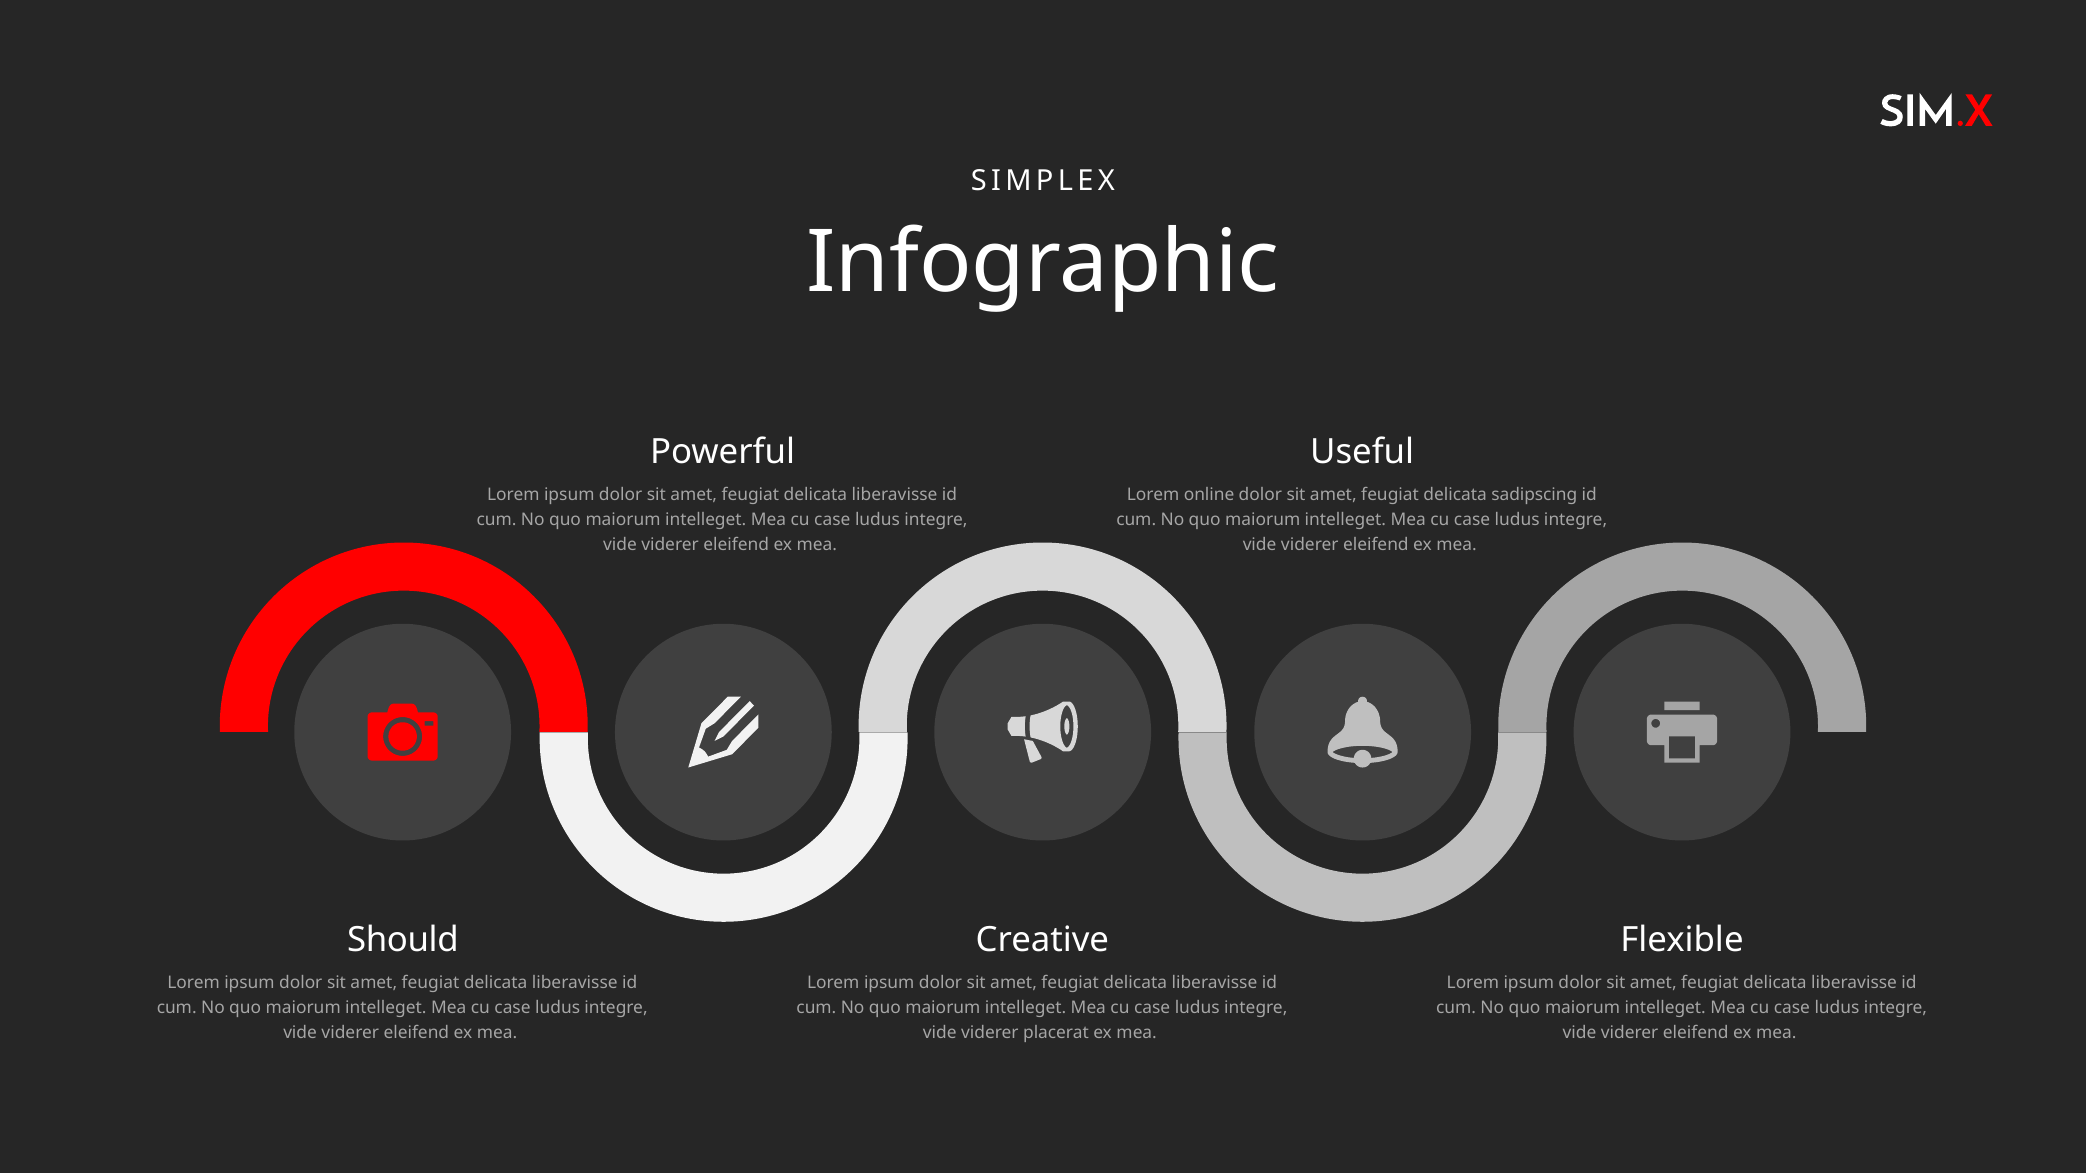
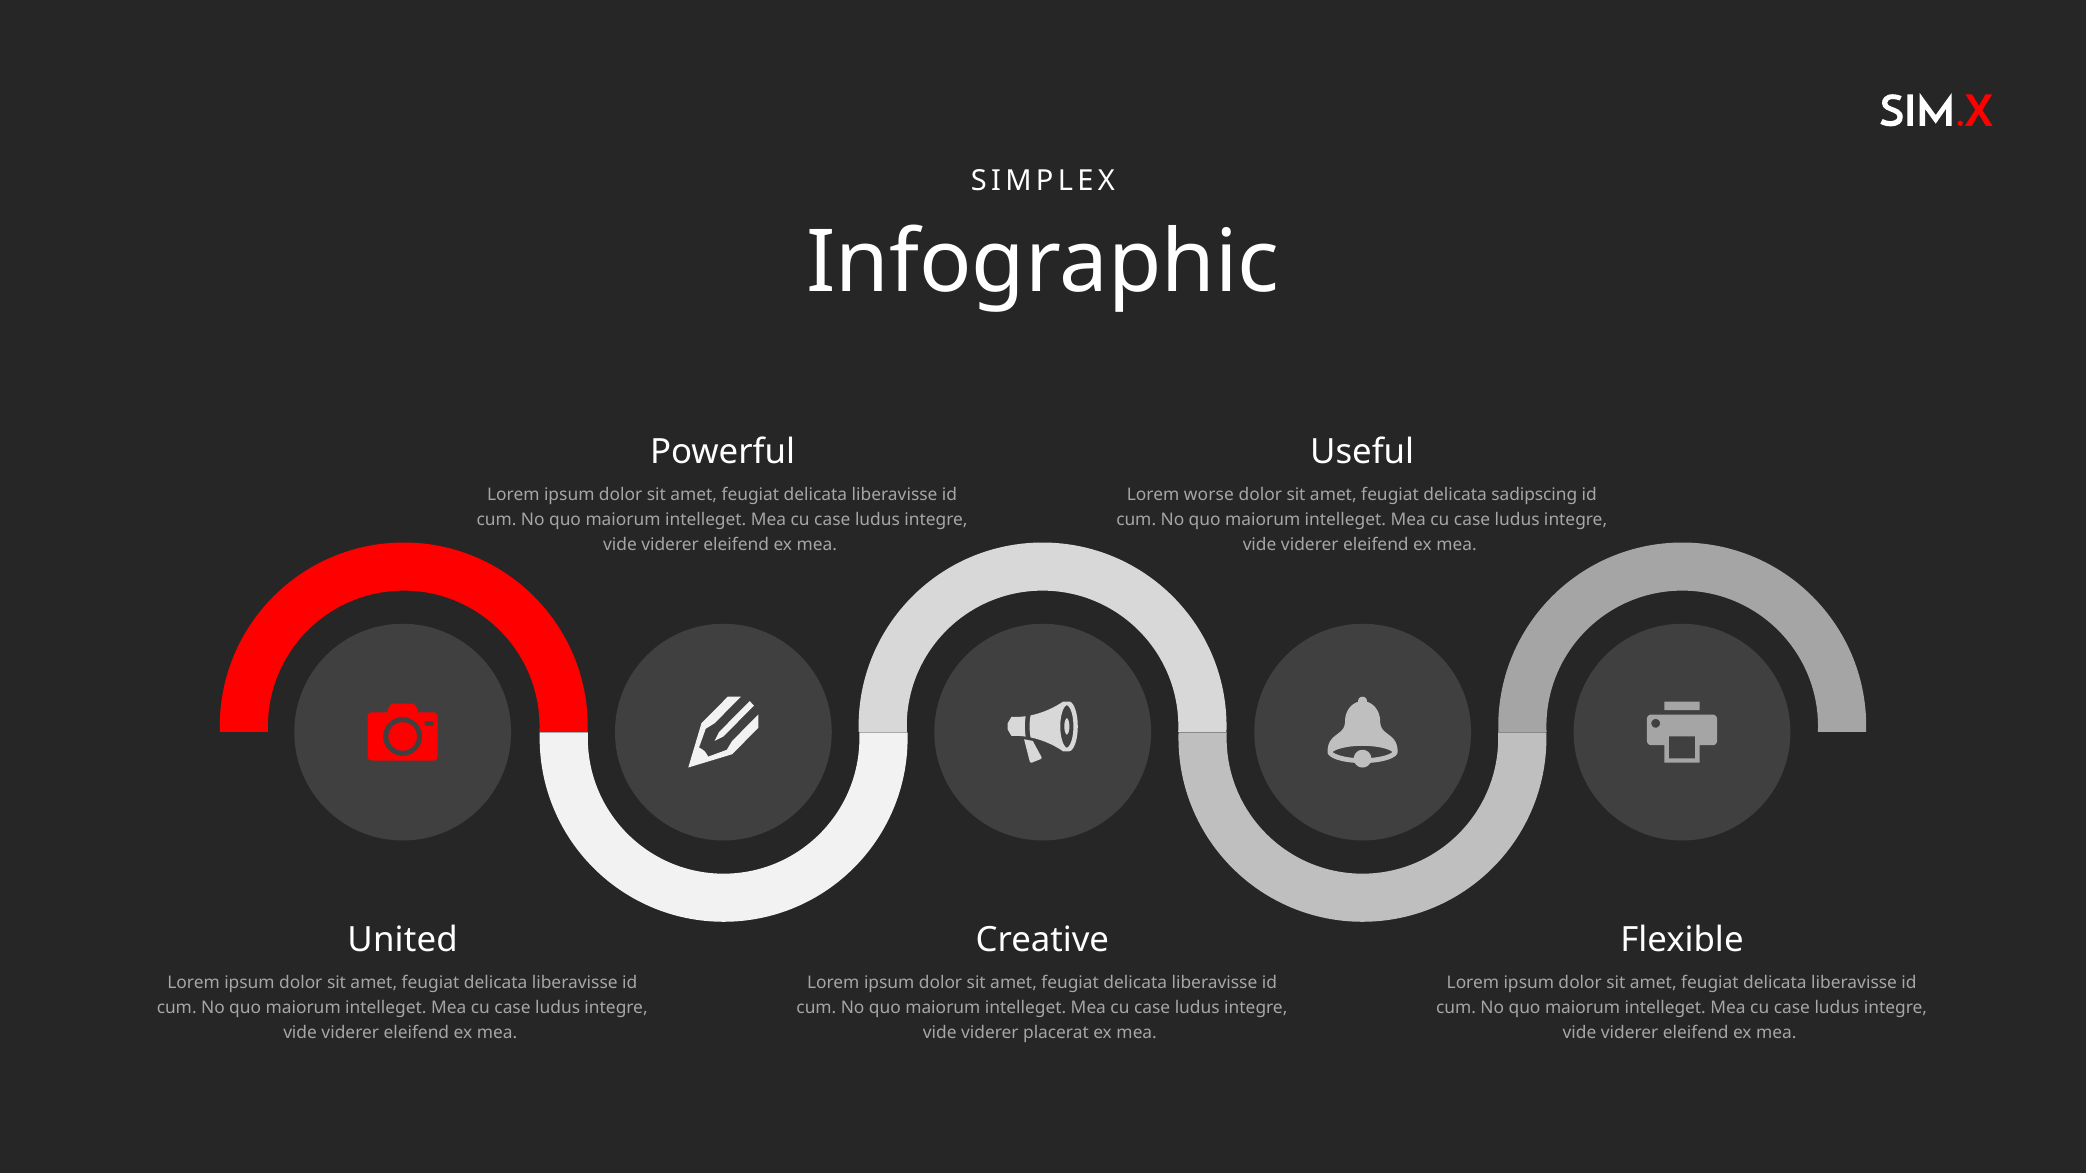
online: online -> worse (1209, 495)
Should: Should -> United (403, 941)
